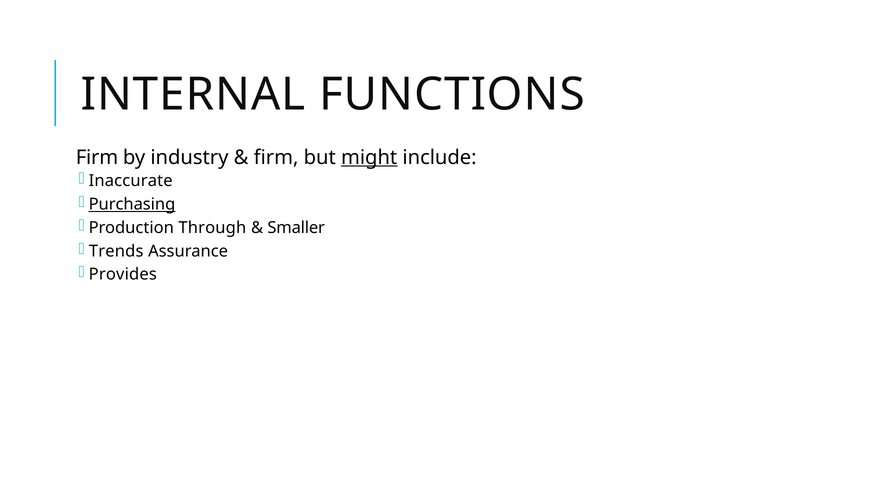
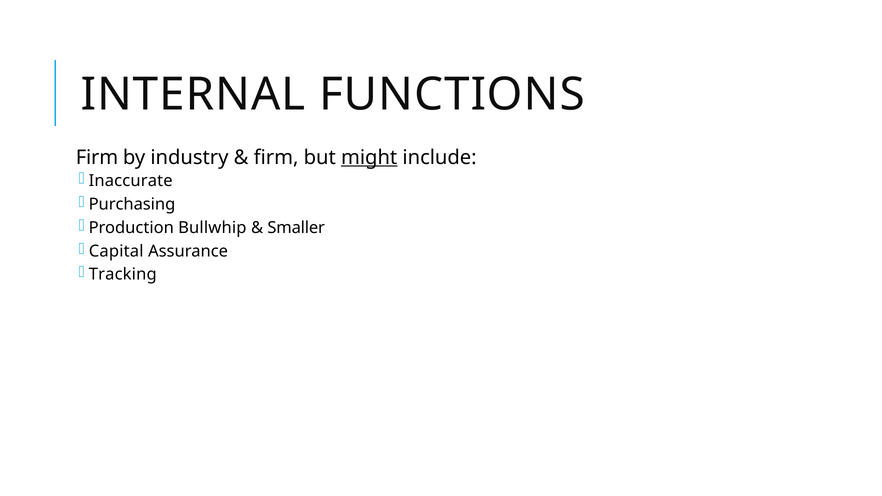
Purchasing underline: present -> none (132, 204)
Through: Through -> Bullwhip (212, 228)
Trends: Trends -> Capital (116, 251)
Provides: Provides -> Tracking (123, 275)
